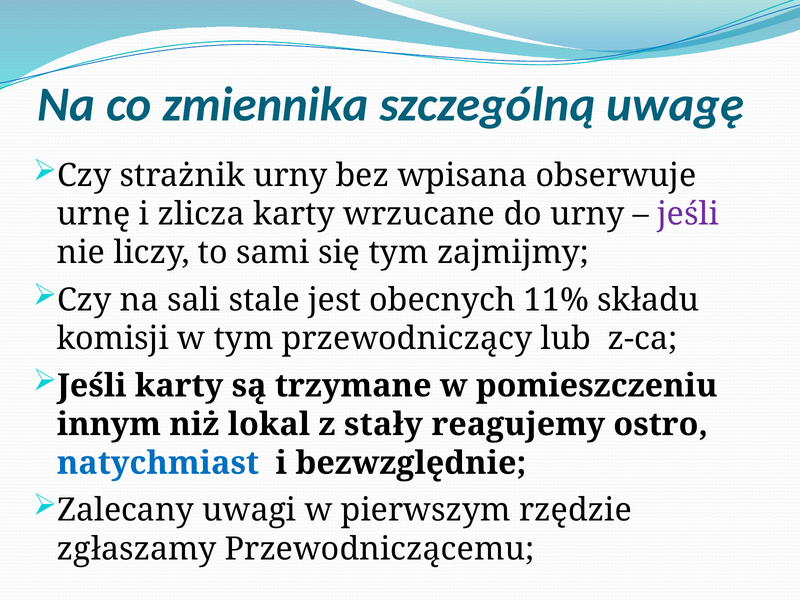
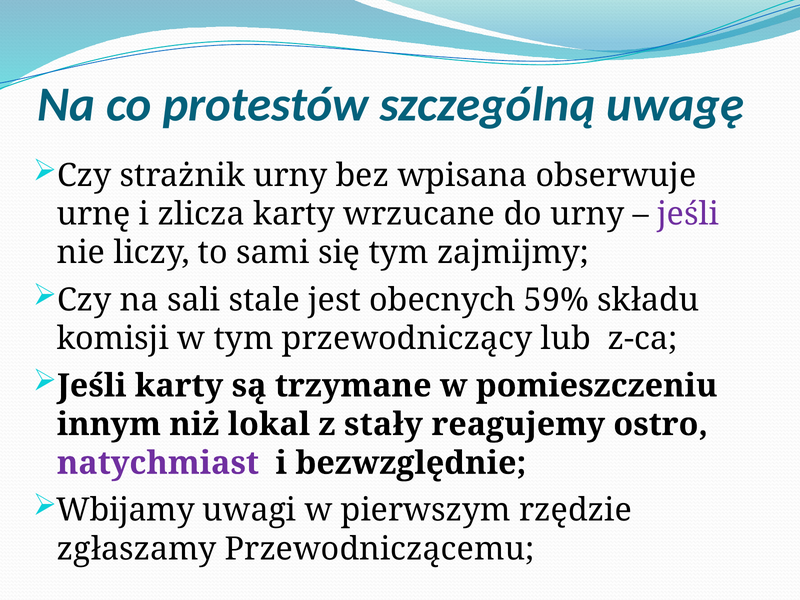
zmiennika: zmiennika -> protestów (266, 104)
11%: 11% -> 59% (556, 300)
natychmiast colour: blue -> purple (158, 463)
Zalecany: Zalecany -> Wbijamy (126, 510)
